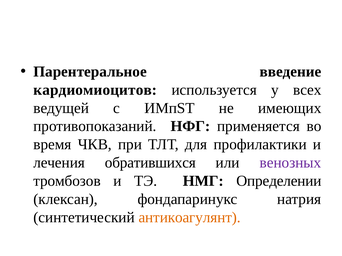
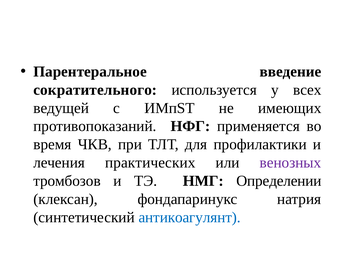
кардиомиоцитов: кардиомиоцитов -> сократительного (95, 90)
обратившихся: обратившихся -> практических (150, 163)
антикоагулянт colour: orange -> blue (190, 218)
